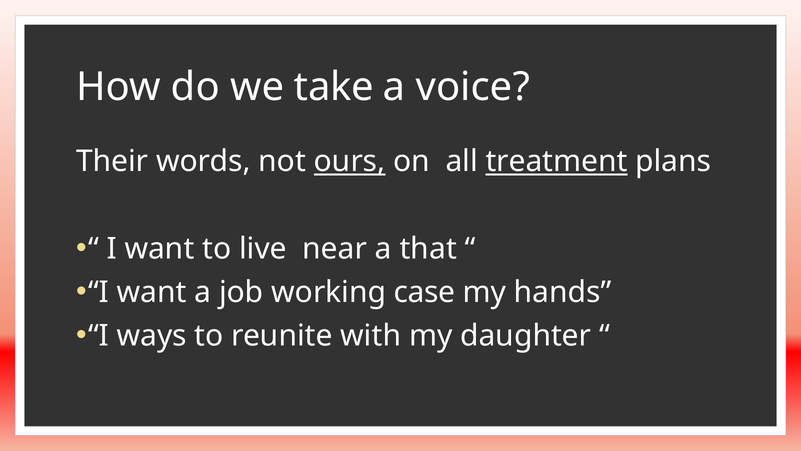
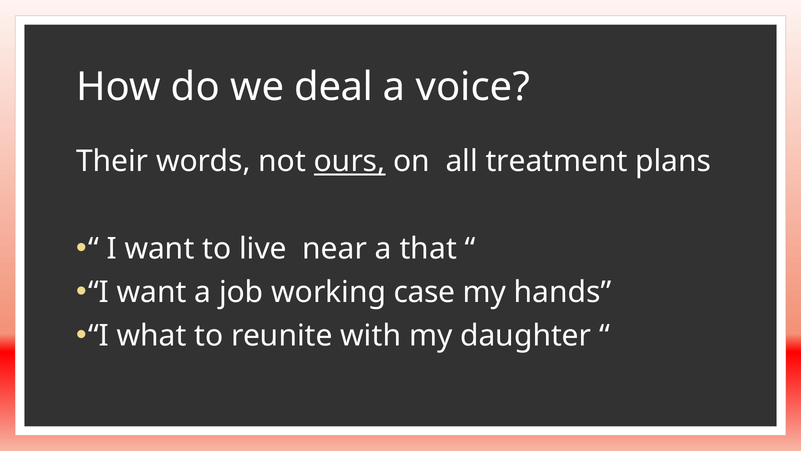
take: take -> deal (334, 87)
treatment underline: present -> none (557, 161)
ways: ways -> what (152, 336)
